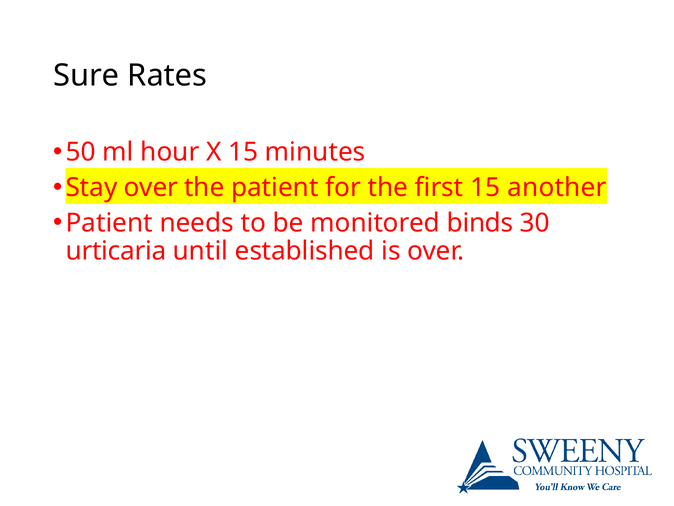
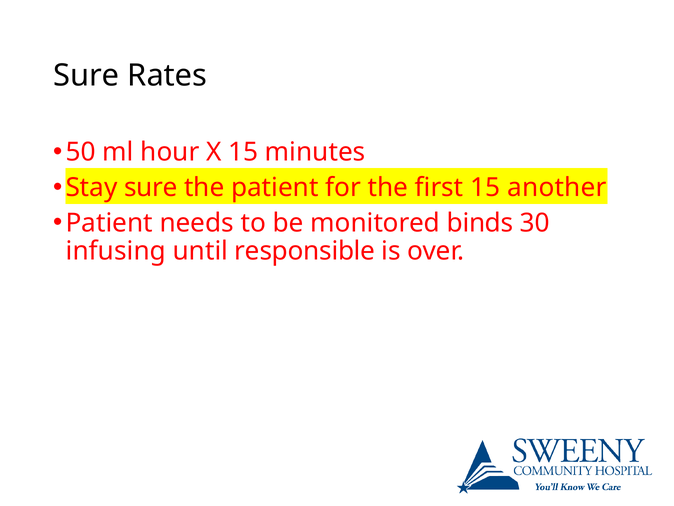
Stay over: over -> sure (151, 187)
urticaria: urticaria -> infusing (116, 251)
established: established -> responsible (305, 251)
